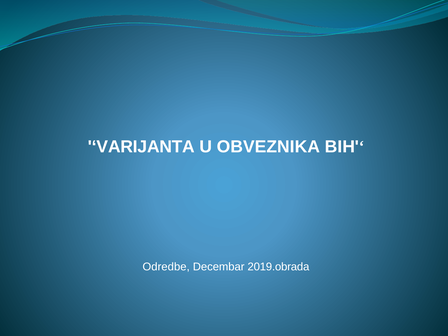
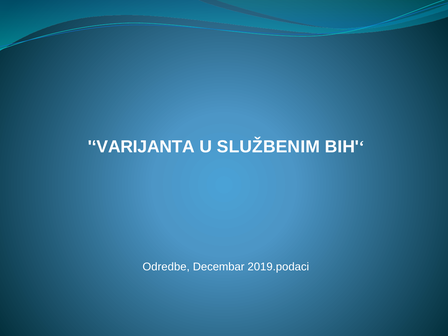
OBVEZNIKA: OBVEZNIKA -> SLUŽBENIM (268, 147)
2019.obrada: 2019.obrada -> 2019.podaci (278, 267)
